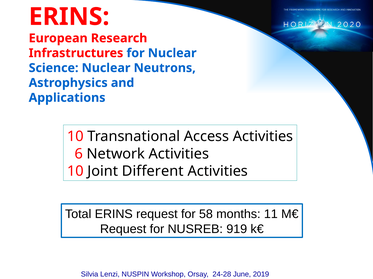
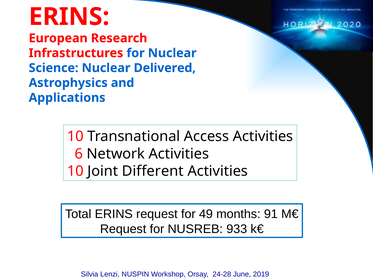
Neutrons: Neutrons -> Delivered (165, 68)
58: 58 -> 49 (206, 215)
11: 11 -> 91 (271, 215)
919: 919 -> 933 (237, 230)
